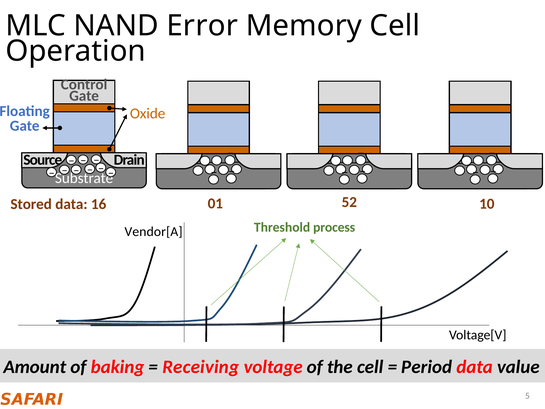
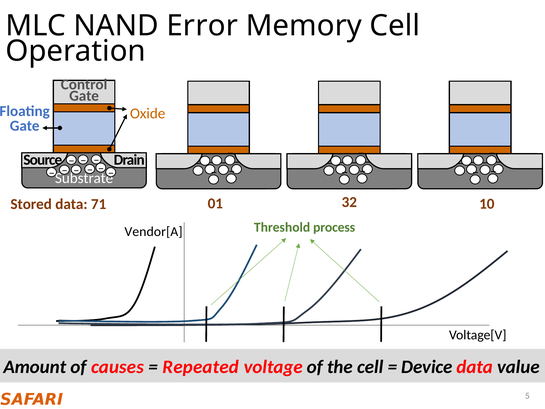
52: 52 -> 32 (349, 202)
16: 16 -> 71 (99, 204)
baking: baking -> causes (117, 367)
Receiving: Receiving -> Repeated (201, 367)
Period: Period -> Device (427, 367)
